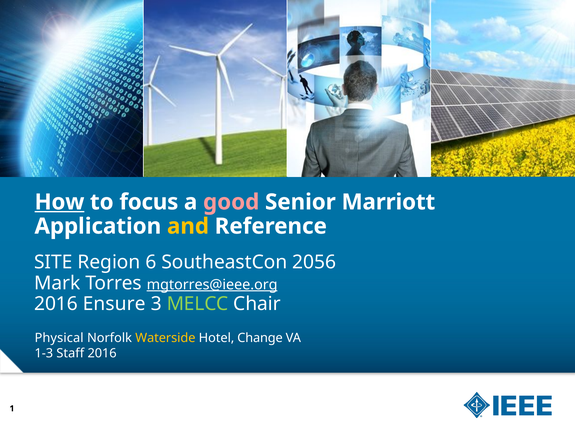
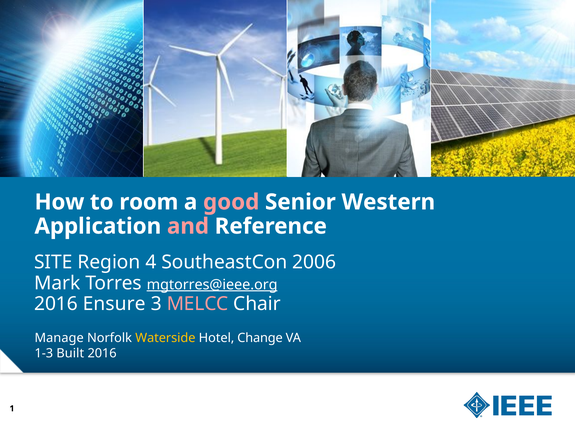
How underline: present -> none (59, 202)
focus: focus -> room (149, 202)
Marriott: Marriott -> Western (388, 202)
and colour: yellow -> pink (188, 226)
6: 6 -> 4 (151, 262)
2056: 2056 -> 2006 (314, 262)
MELCC colour: light green -> pink (198, 303)
Physical: Physical -> Manage (59, 337)
Staff: Staff -> Built (70, 353)
